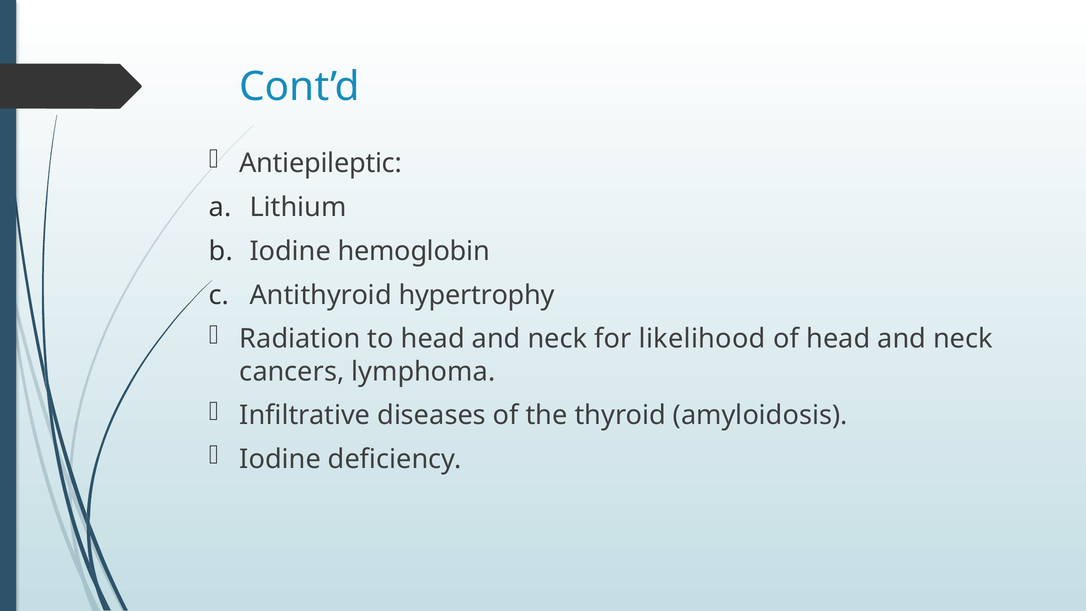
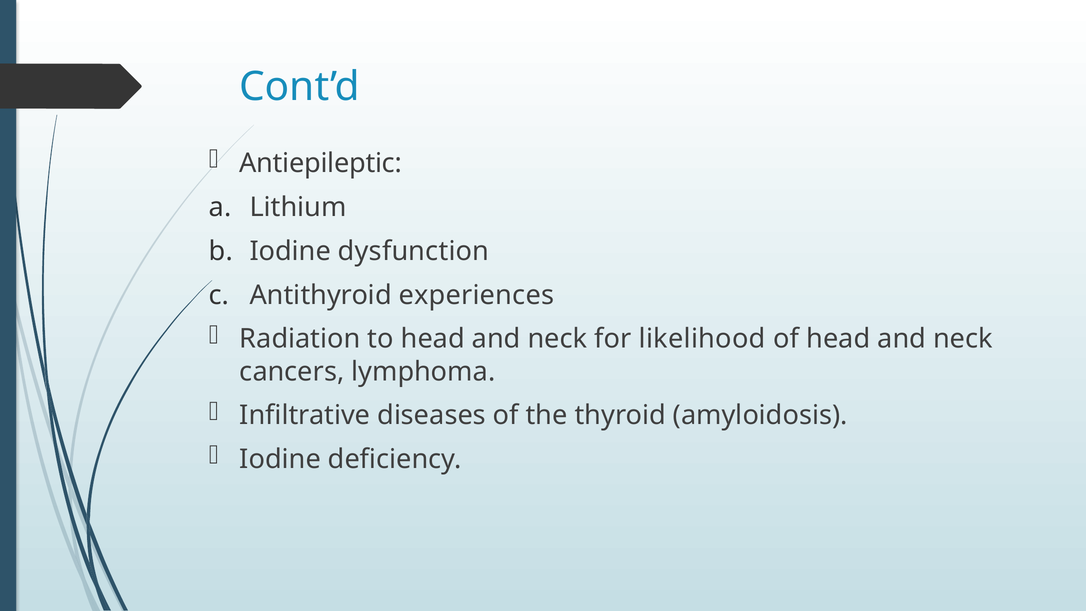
hemoglobin: hemoglobin -> dysfunction (414, 251)
hypertrophy: hypertrophy -> experiences (476, 295)
